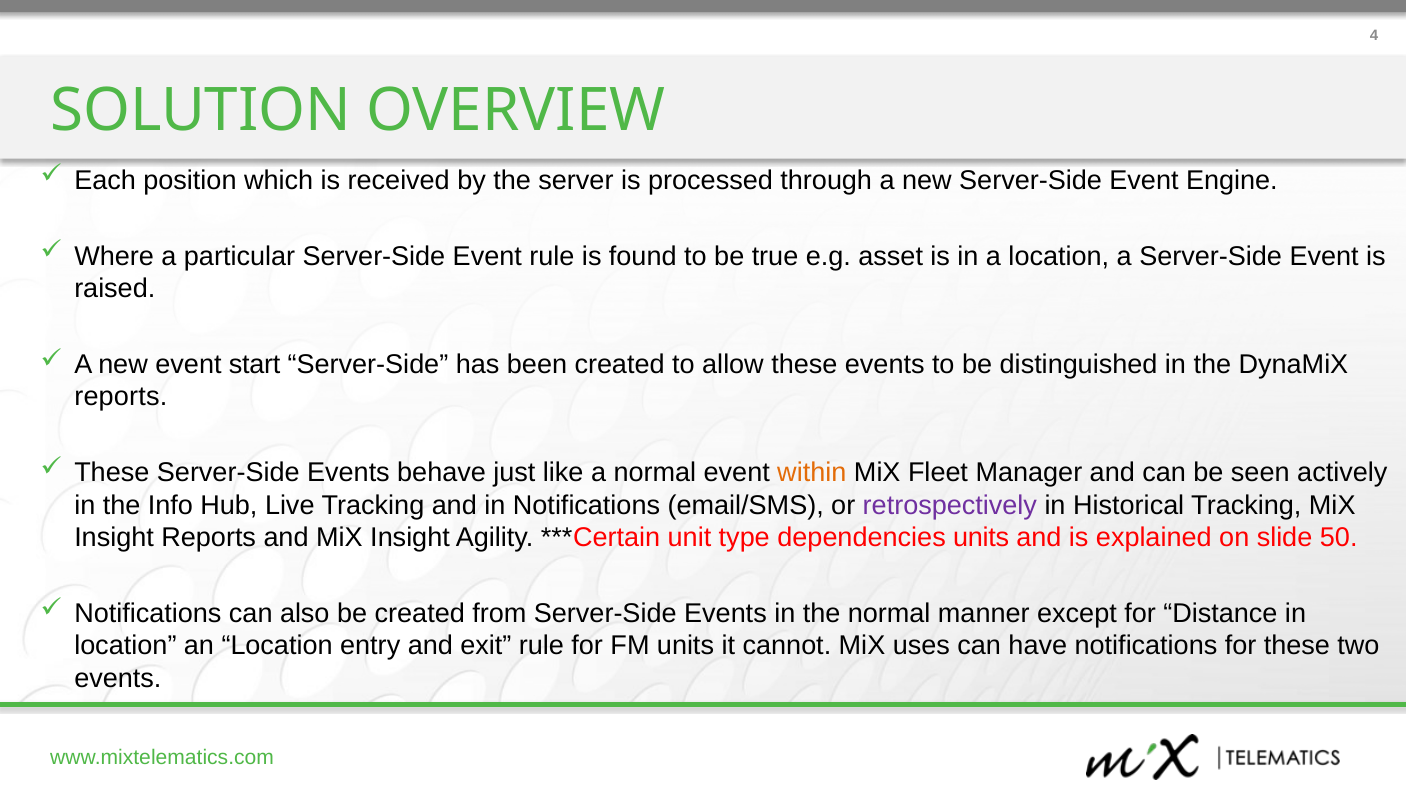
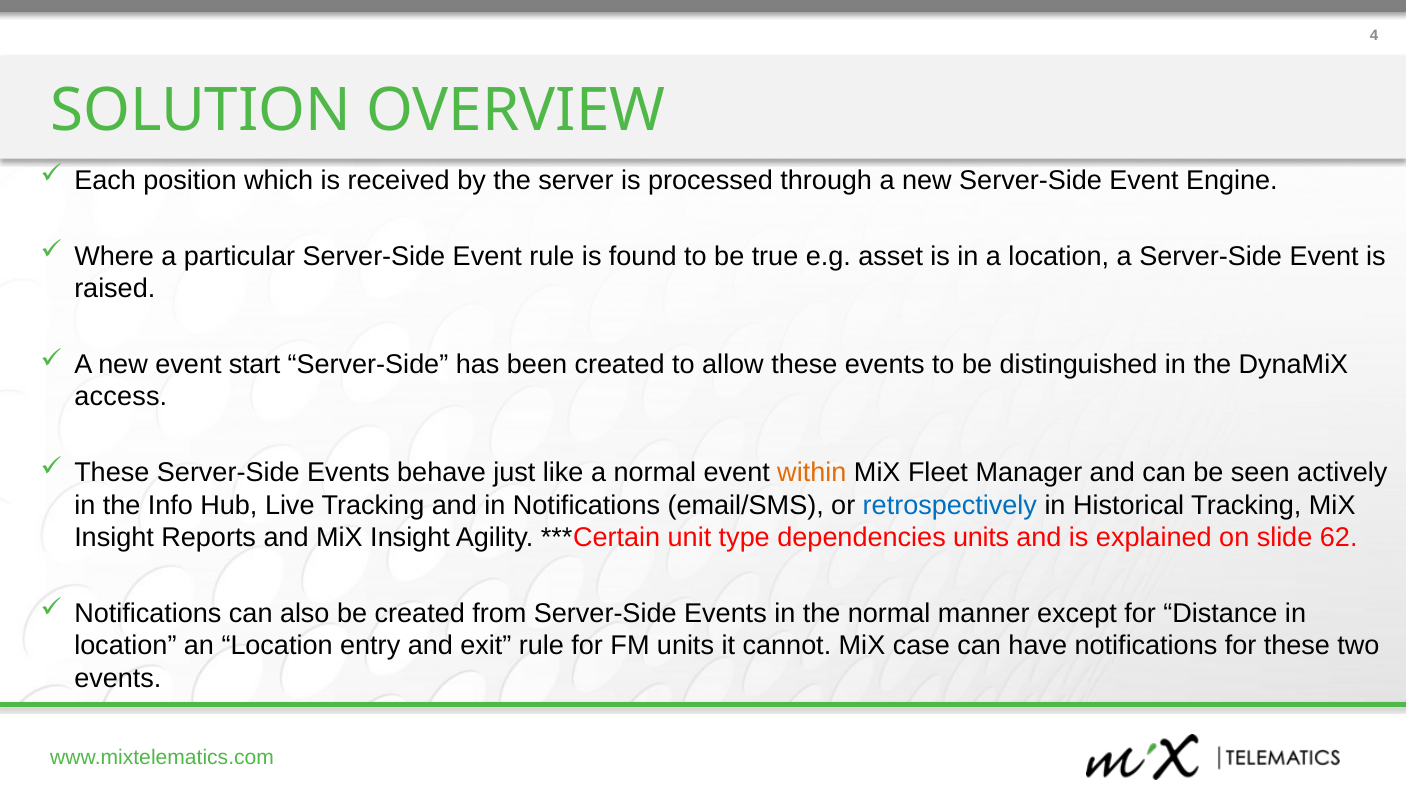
reports: reports -> access (121, 397)
retrospectively colour: purple -> blue (950, 505)
50: 50 -> 62 (1339, 538)
uses: uses -> case (921, 646)
